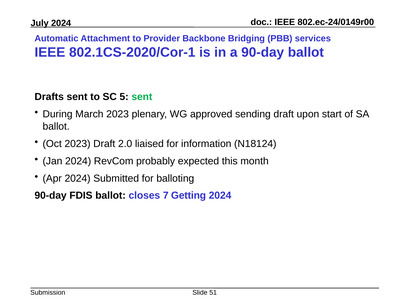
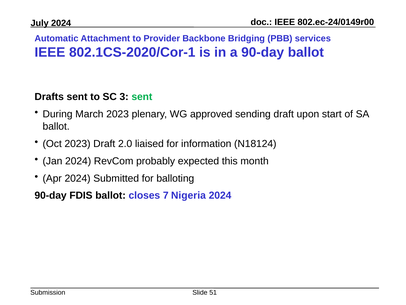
5: 5 -> 3 (124, 97)
Getting: Getting -> Nigeria (188, 195)
